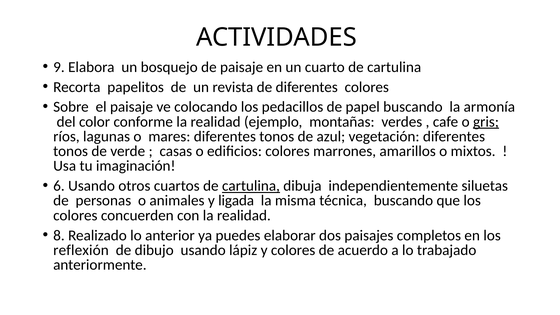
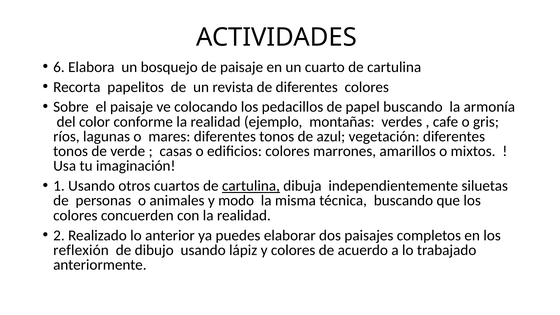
9: 9 -> 6 (59, 67)
gris underline: present -> none (486, 122)
6: 6 -> 1 (59, 186)
ligada: ligada -> modo (236, 201)
8: 8 -> 2 (59, 235)
